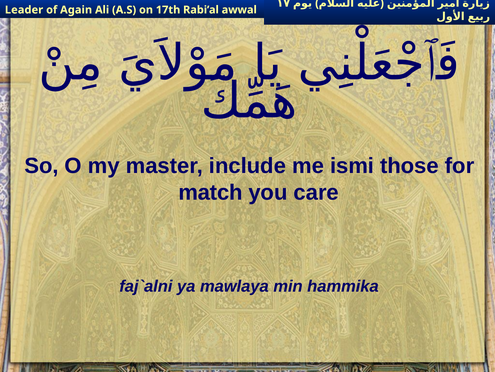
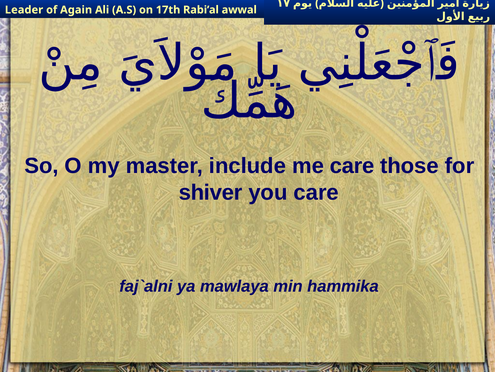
me ismi: ismi -> care (352, 166)
match: match -> shiver (211, 192)
